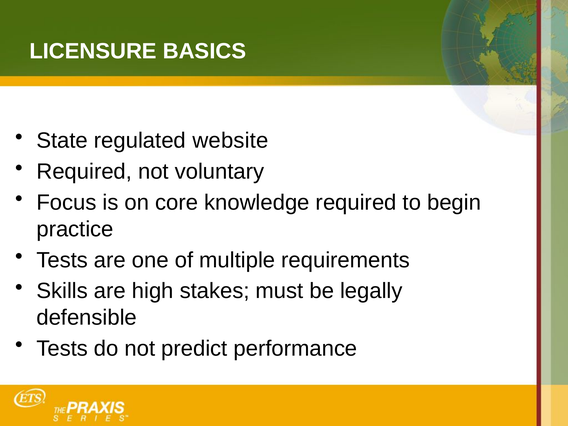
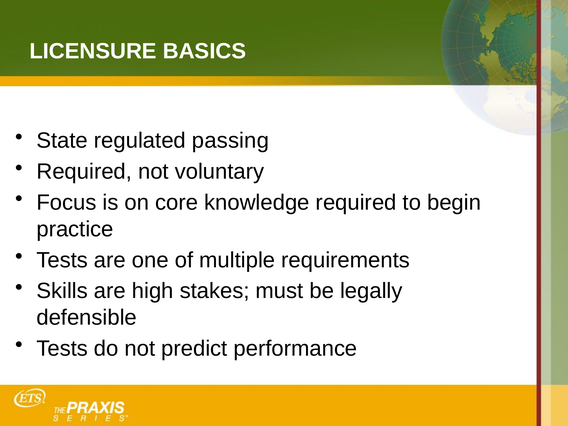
website: website -> passing (231, 141)
